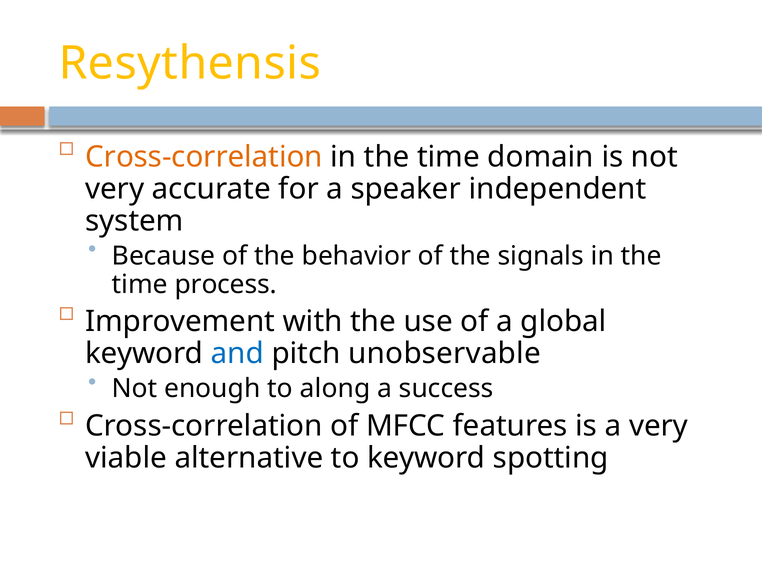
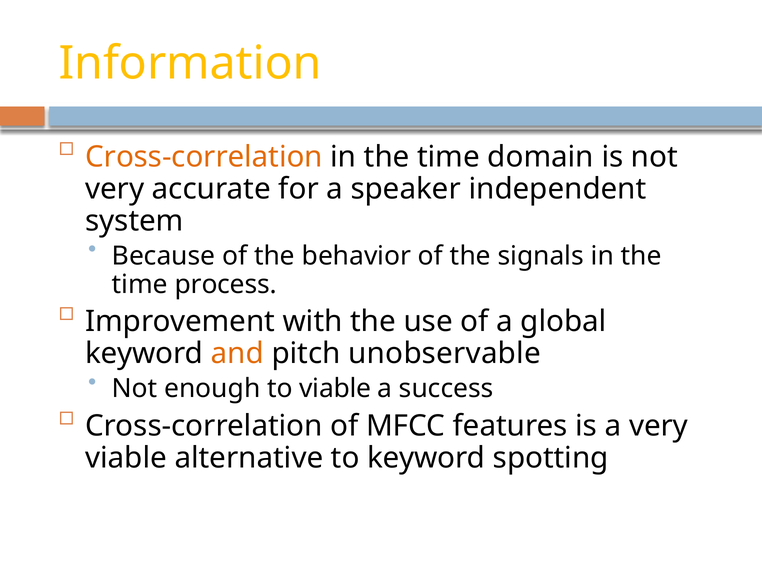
Resythensis: Resythensis -> Information (190, 64)
and colour: blue -> orange (237, 354)
to along: along -> viable (335, 389)
